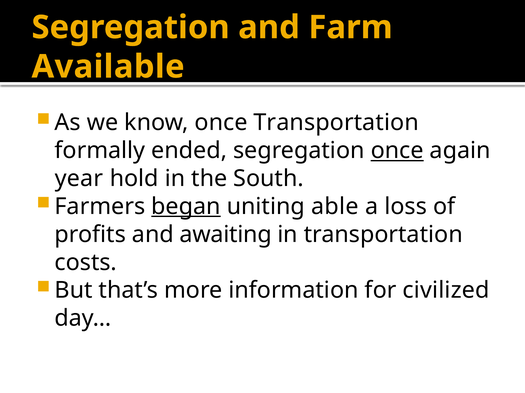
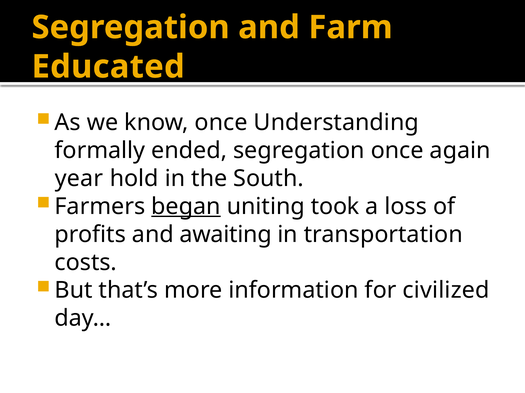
Available: Available -> Educated (108, 67)
once Transportation: Transportation -> Understanding (336, 123)
once underline: present -> none (397, 151)
able: able -> took (335, 207)
